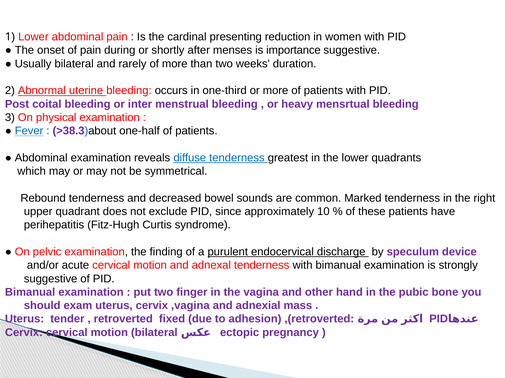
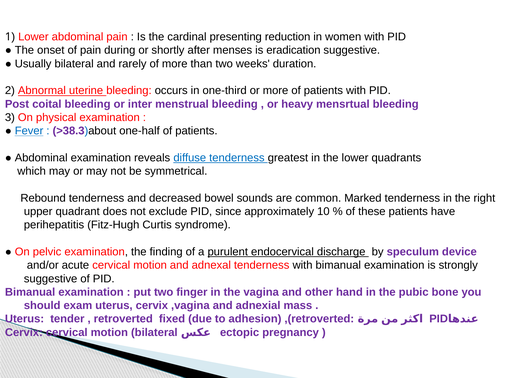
importance: importance -> eradication (293, 50)
